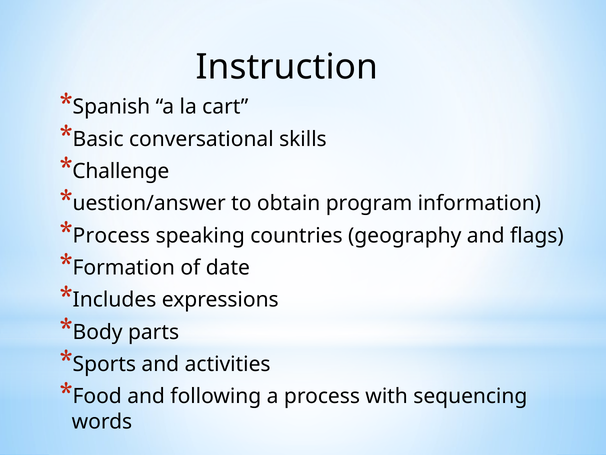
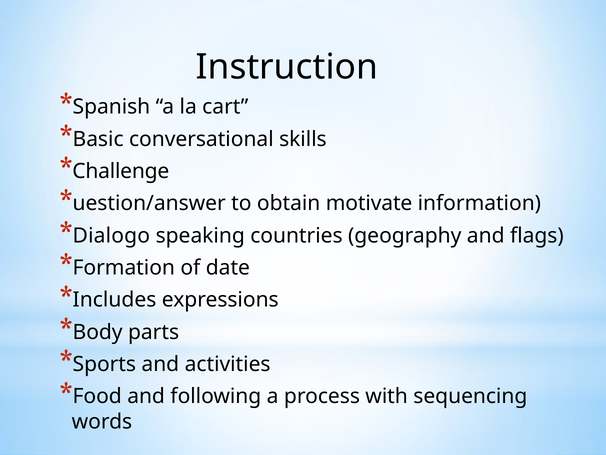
program: program -> motivate (369, 203)
Process: Process -> Dialogo (111, 235)
